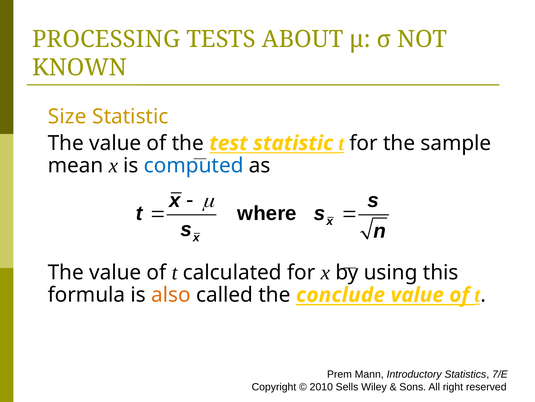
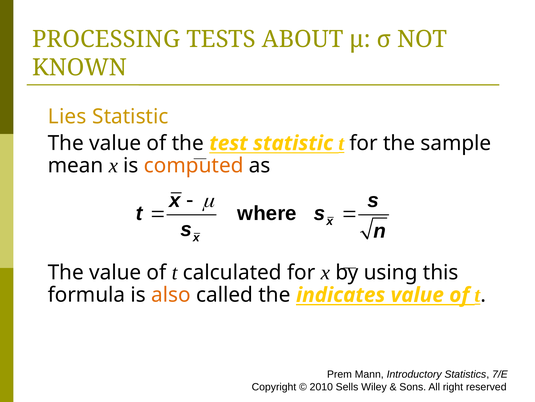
Size: Size -> Lies (67, 116)
computed colour: blue -> orange (194, 165)
conclude: conclude -> indicates (341, 295)
